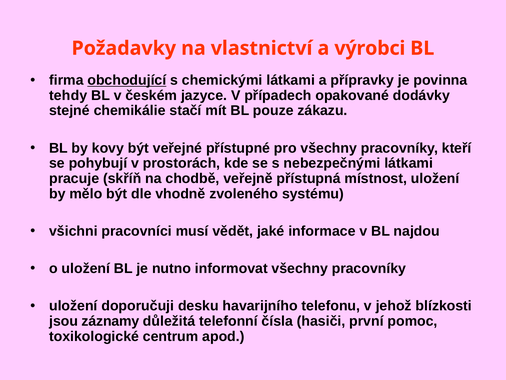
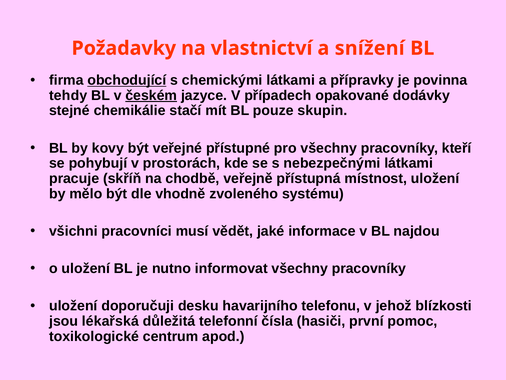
výrobci: výrobci -> snížení (370, 48)
českém underline: none -> present (151, 95)
zákazu: zákazu -> skupin (322, 111)
záznamy: záznamy -> lékařská (110, 321)
